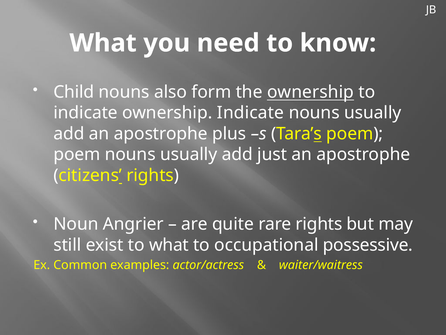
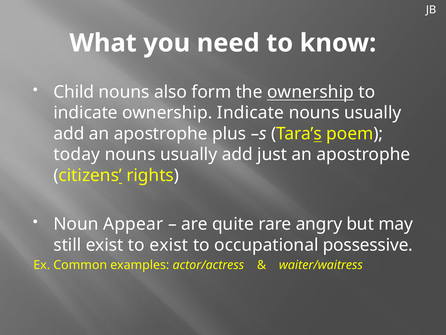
poem: poem -> today (77, 154)
Angrier: Angrier -> Appear (133, 224)
rare rights: rights -> angry (319, 224)
to what: what -> exist (169, 245)
